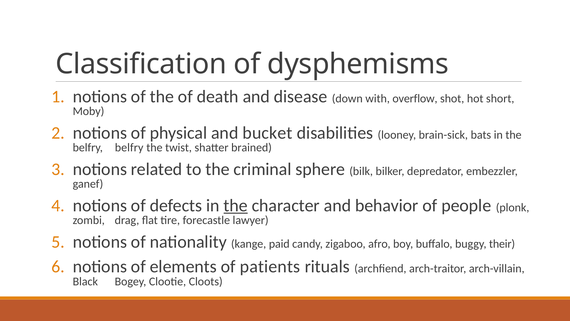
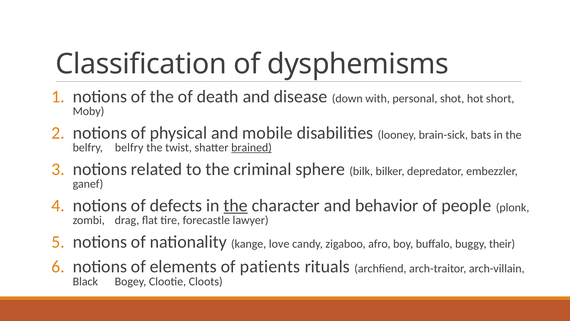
overflow: overflow -> personal (415, 98)
bucket: bucket -> mobile (268, 133)
brained underline: none -> present (252, 147)
paid: paid -> love (279, 244)
